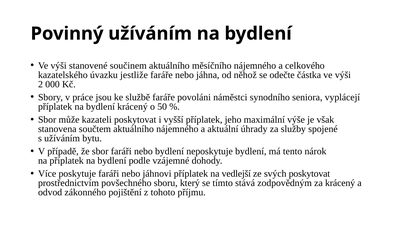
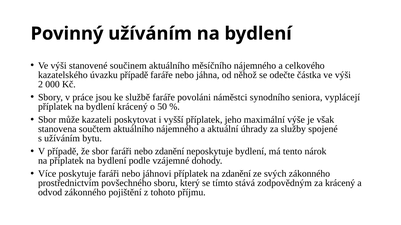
úvazku jestliže: jestliže -> případě (134, 75)
nebo bydlení: bydlení -> zdanění (170, 152)
na vedlejší: vedlejší -> zdanění (236, 174)
svých poskytovat: poskytovat -> zákonného (309, 174)
